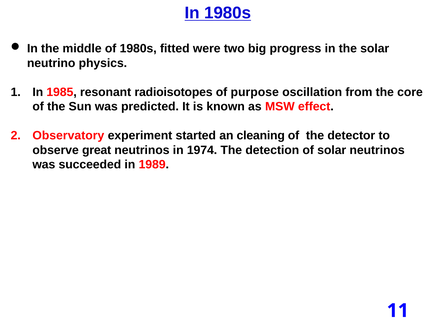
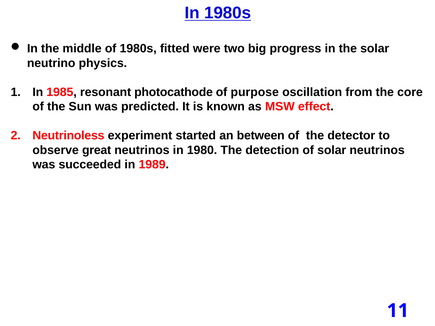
radioisotopes: radioisotopes -> photocathode (174, 92)
Observatory: Observatory -> Neutrinoless (68, 136)
cleaning: cleaning -> between (261, 136)
1974: 1974 -> 1980 (202, 150)
